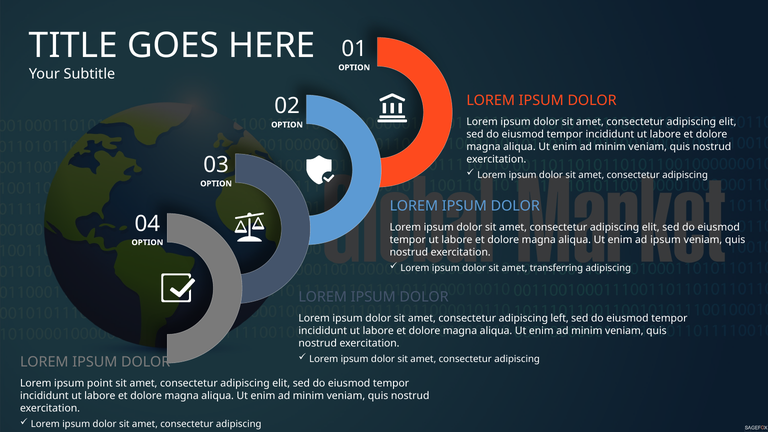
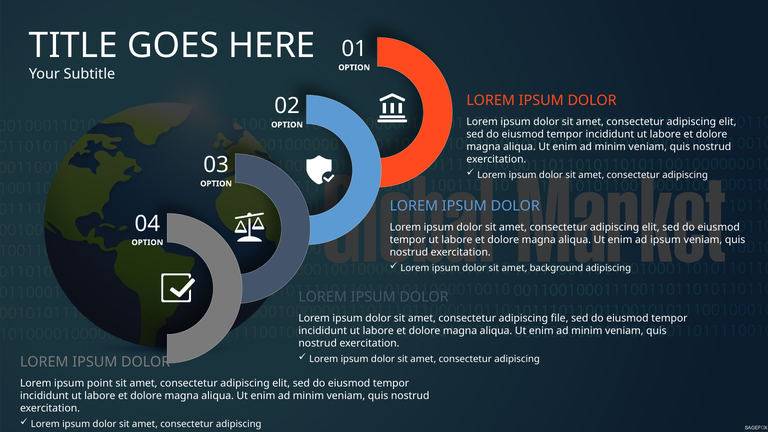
transferring: transferring -> background (556, 268)
left: left -> file (560, 318)
